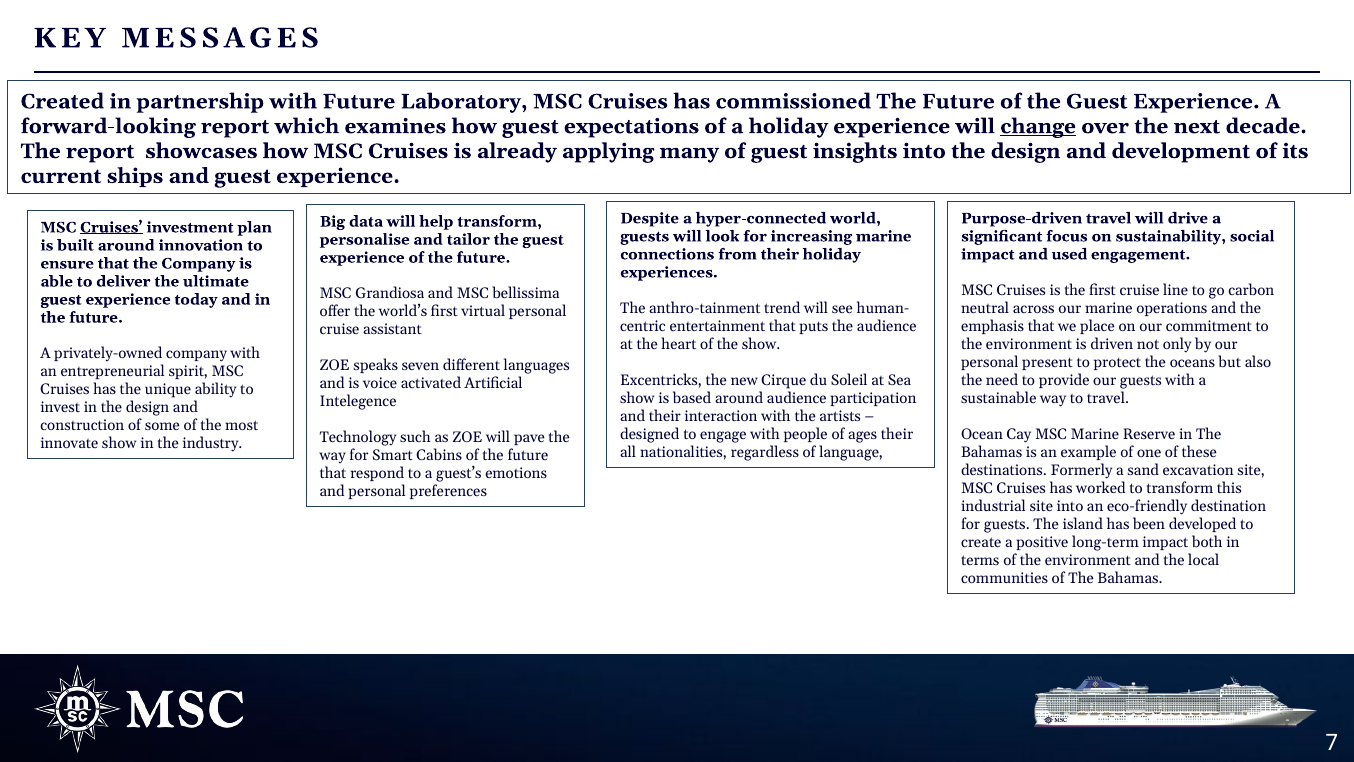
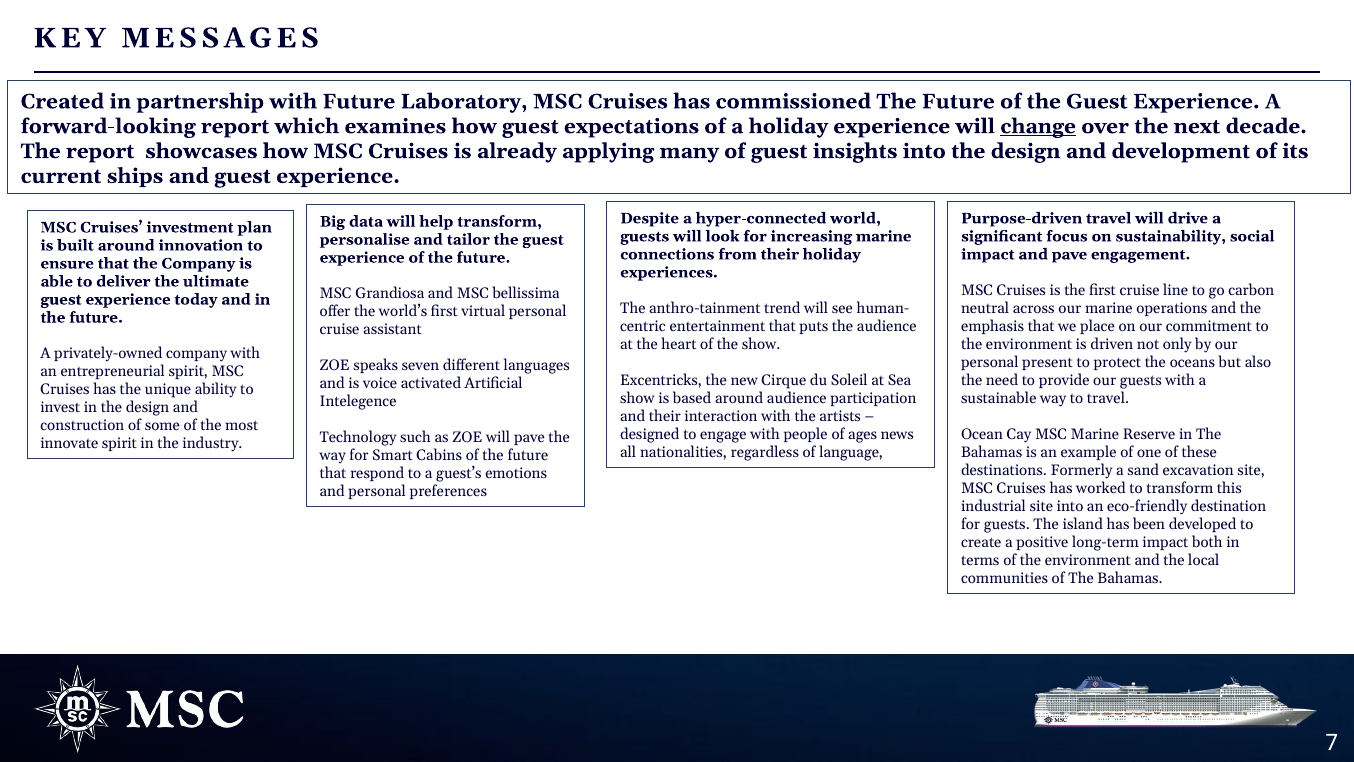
Cruises underline: present -> none (111, 227)
and used: used -> pave (1069, 254)
ages their: their -> news (897, 434)
innovate show: show -> spirit (119, 444)
